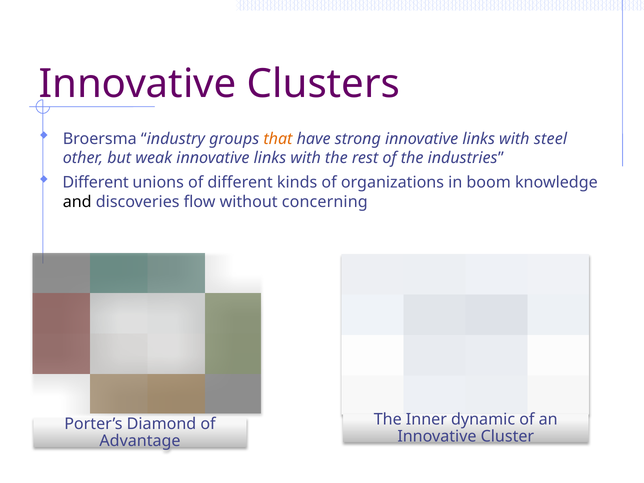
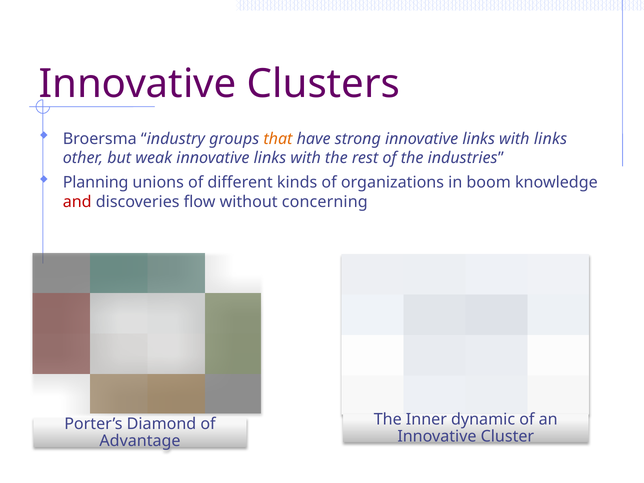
with steel: steel -> links (551, 139)
Different: Different -> Planning (96, 183)
and colour: black -> red (77, 202)
